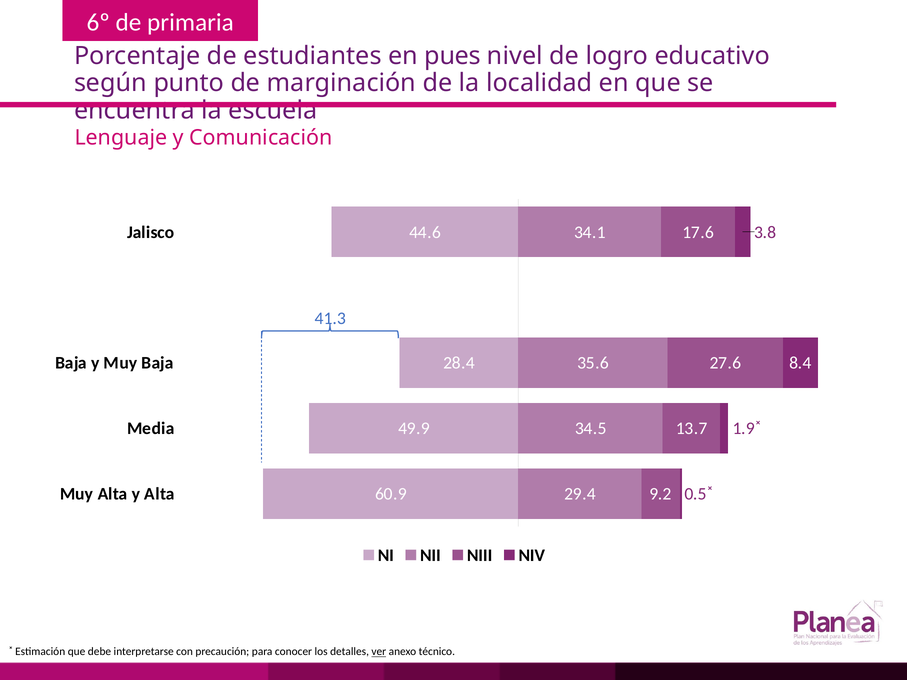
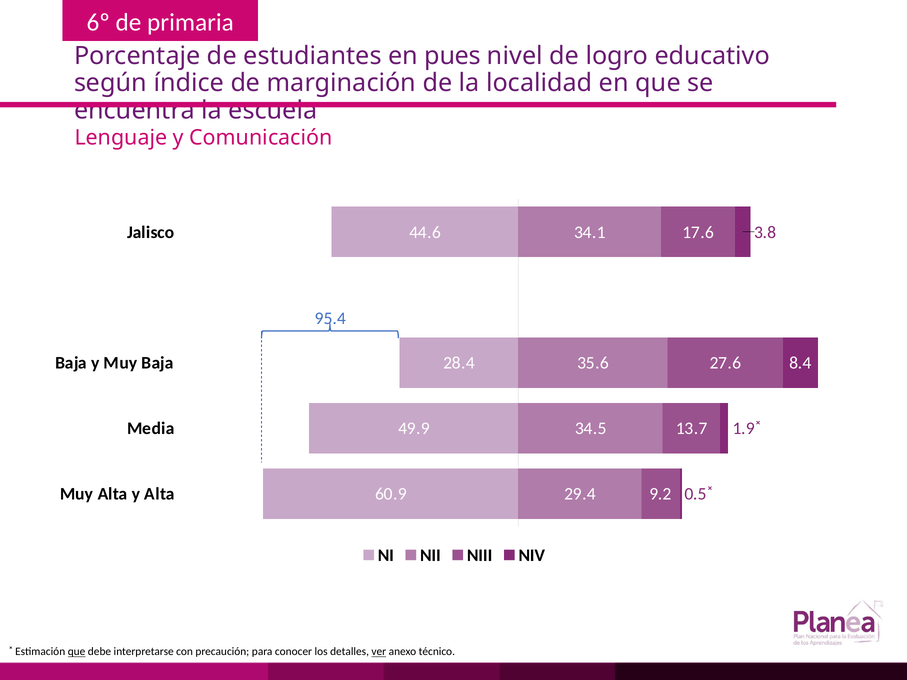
punto: punto -> índice (189, 83)
41.3: 41.3 -> 95.4 (330, 319)
que underline: none -> present (77, 652)
